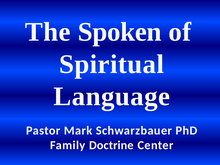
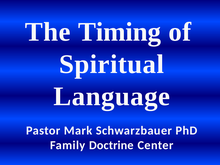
Spoken: Spoken -> Timing (120, 32)
